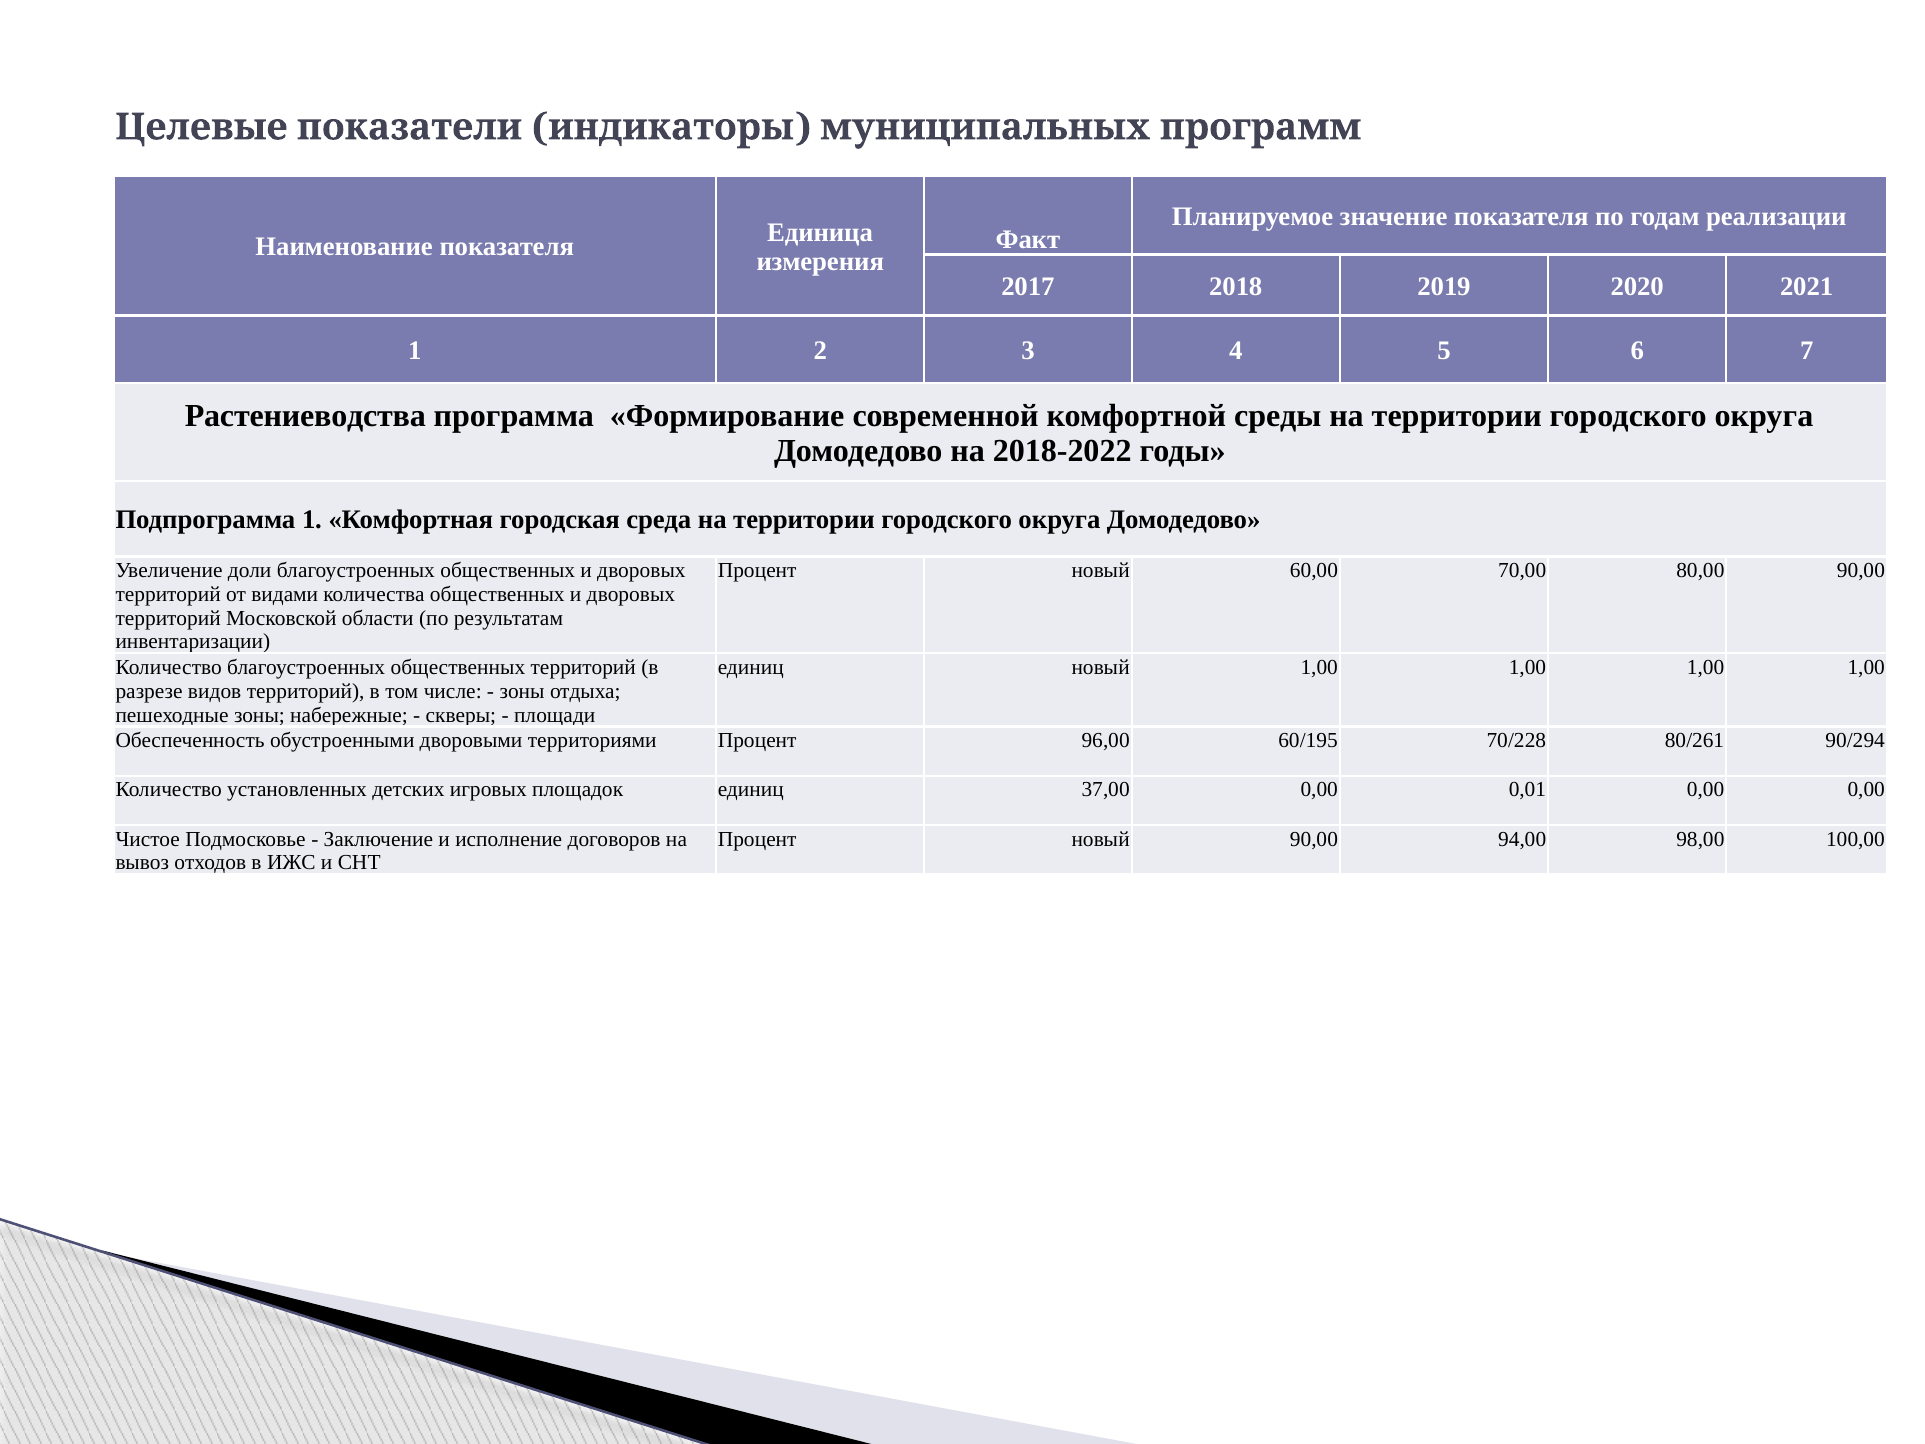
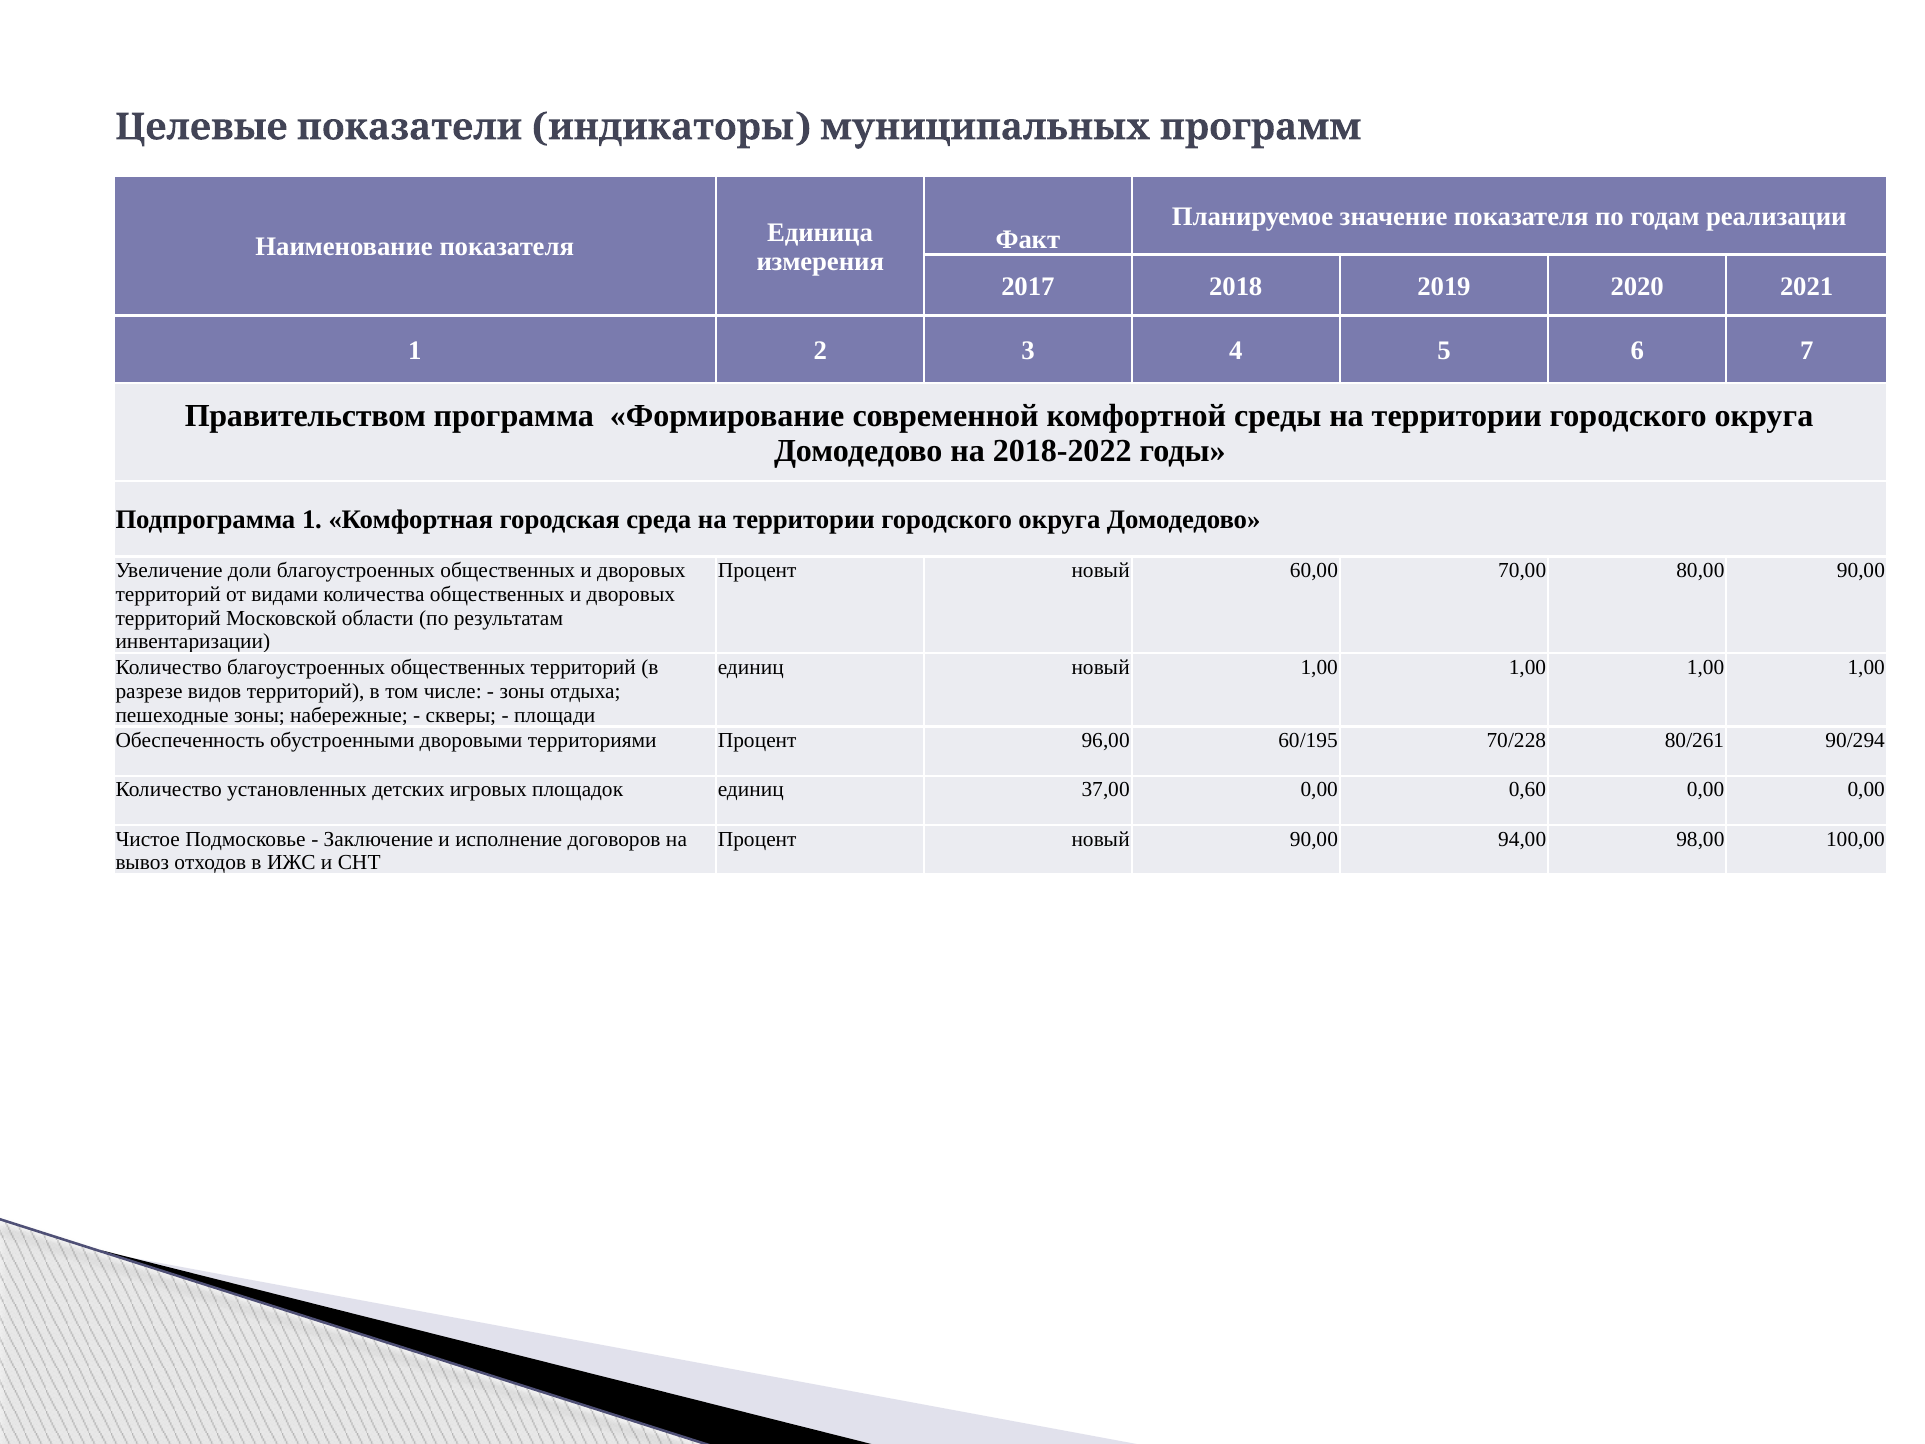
Растениеводства: Растениеводства -> Правительством (305, 416)
0,01: 0,01 -> 0,60 (1527, 790)
